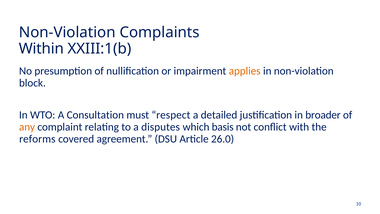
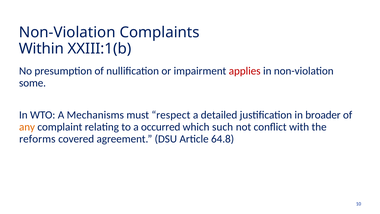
applies colour: orange -> red (245, 71)
block: block -> some (32, 83)
Consultation: Consultation -> Mechanisms (95, 115)
disputes: disputes -> occurred (161, 127)
basis: basis -> such (223, 127)
26.0: 26.0 -> 64.8 (223, 139)
